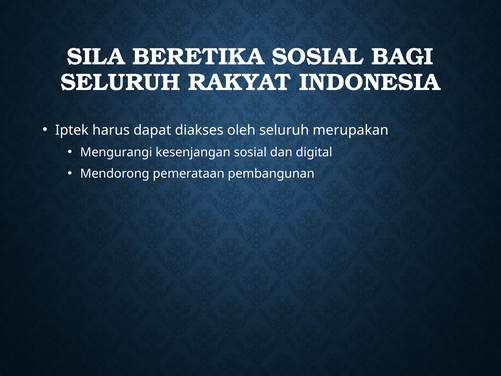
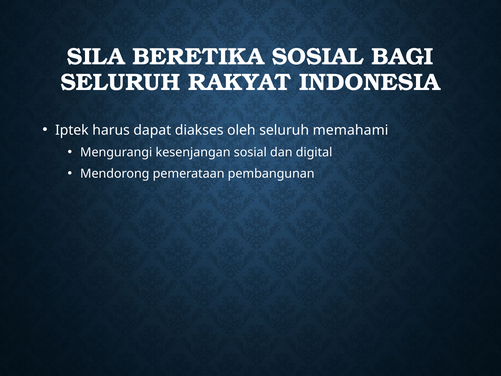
merupakan: merupakan -> memahami (351, 130)
